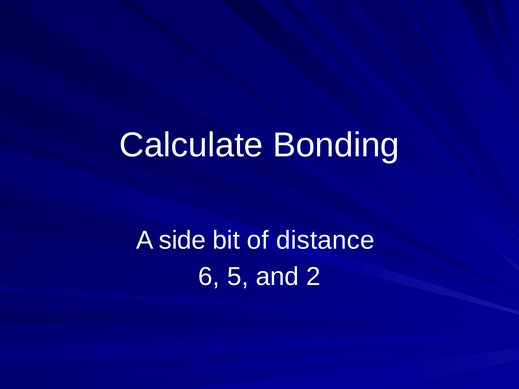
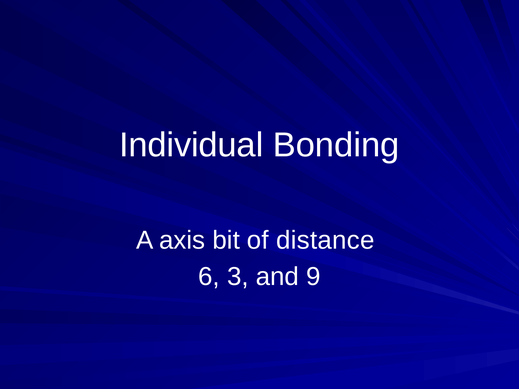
Calculate: Calculate -> Individual (191, 145)
side: side -> axis (182, 241)
5: 5 -> 3 (238, 277)
2: 2 -> 9 (313, 277)
